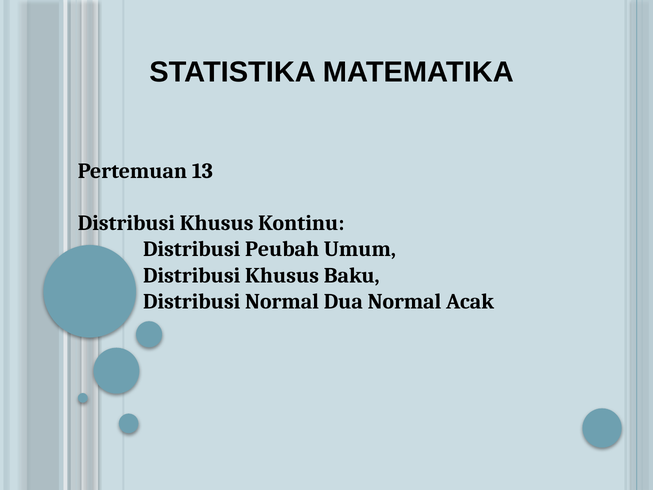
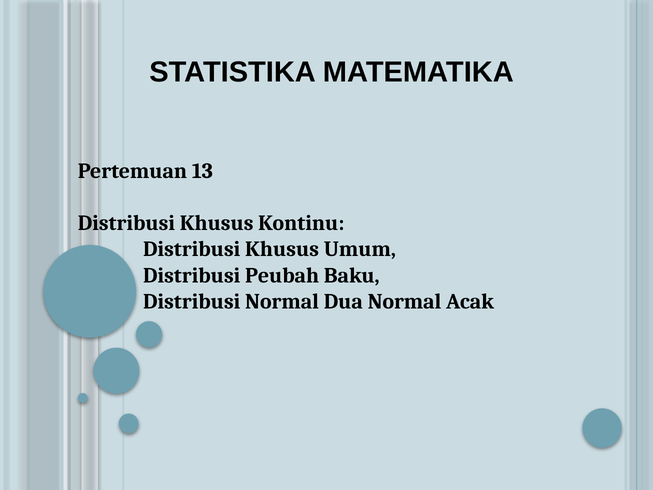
Peubah: Peubah -> Khusus (282, 249)
Khusus: Khusus -> Peubah (282, 275)
